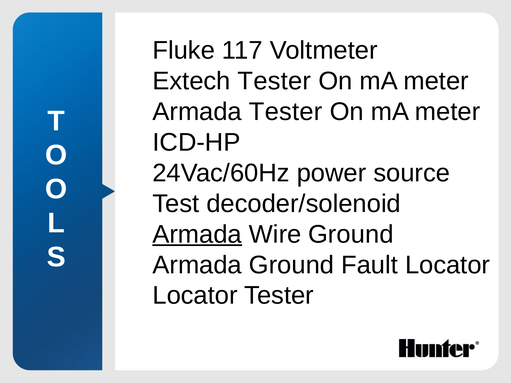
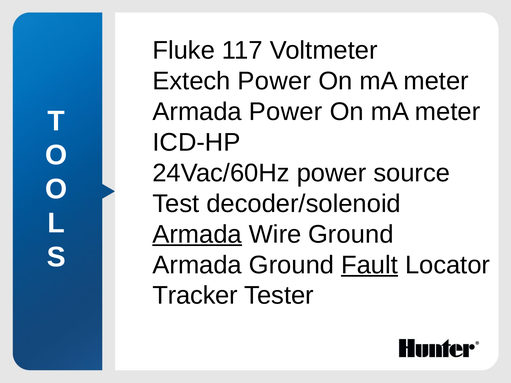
Extech Tester: Tester -> Power (274, 81)
Armada Tester: Tester -> Power (286, 112)
Fault underline: none -> present (370, 265)
Locator: Locator -> Tracker (195, 296)
